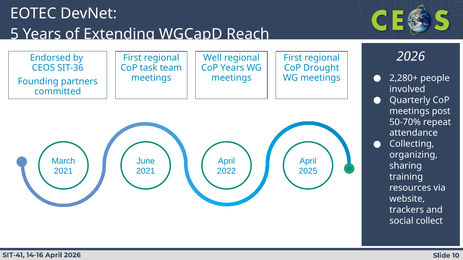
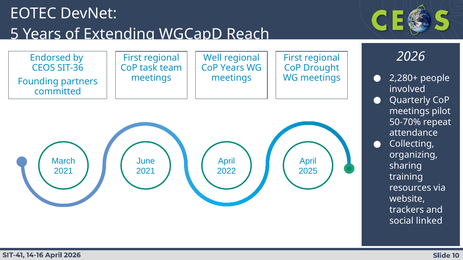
post: post -> pilot (441, 111)
collect: collect -> linked (429, 221)
